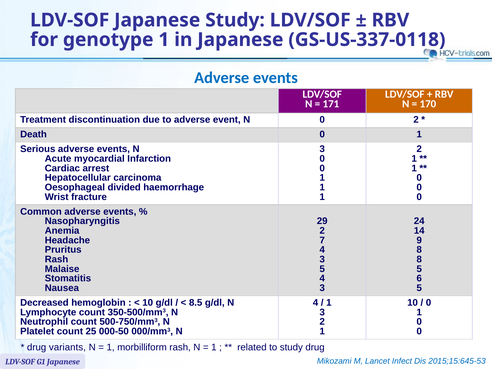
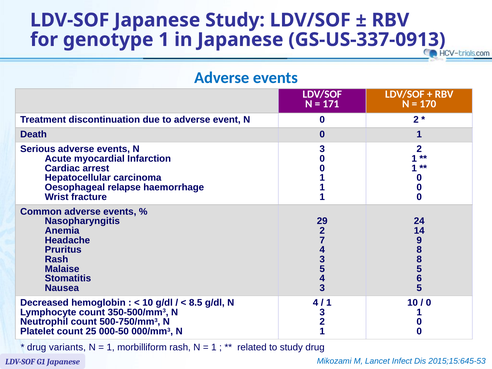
GS-US-337-0118: GS-US-337-0118 -> GS-US-337-0913 (367, 40)
divided: divided -> relapse (124, 187)
